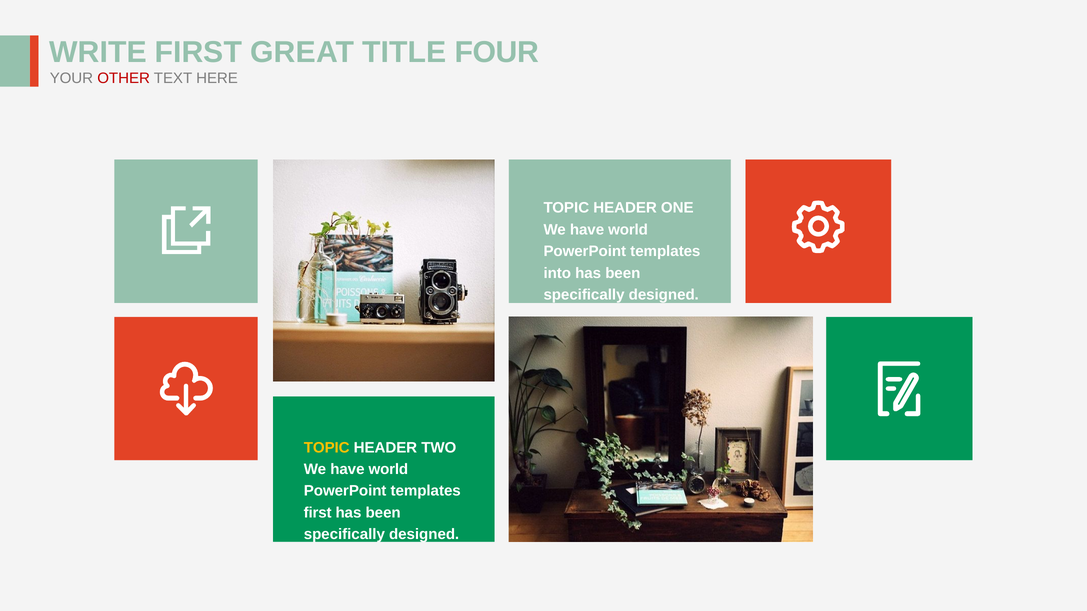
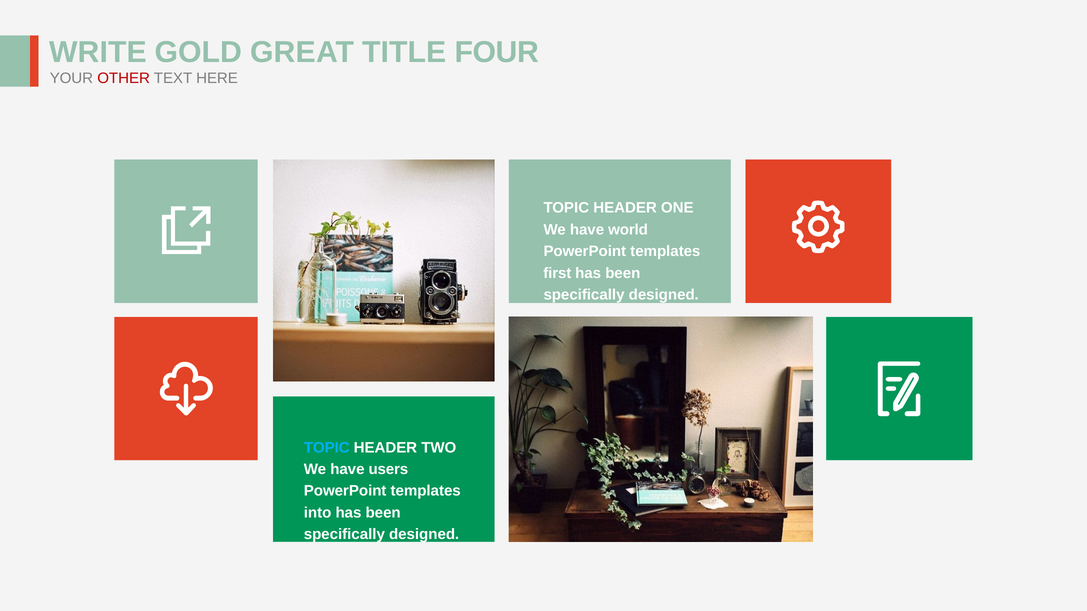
WRITE FIRST: FIRST -> GOLD (198, 52)
into: into -> first (557, 273)
TOPIC colour: yellow -> light blue (327, 448)
world: world -> users (388, 469)
first: first -> into (318, 513)
